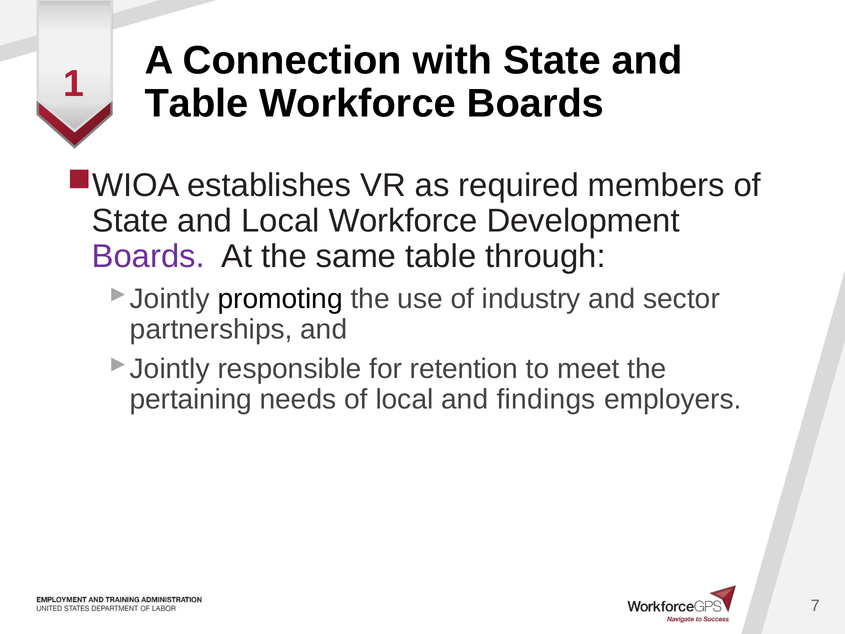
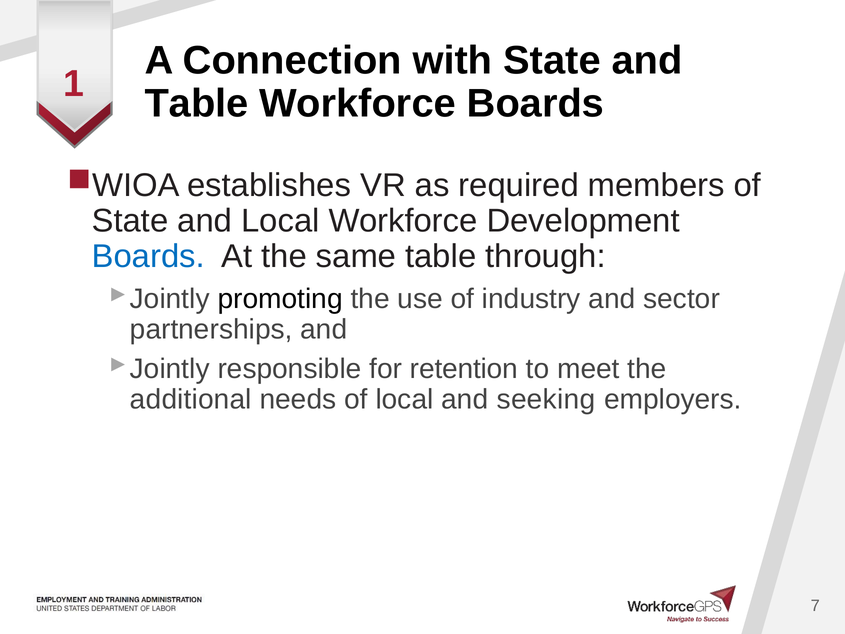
Boards colour: purple -> blue (148, 256)
pertaining: pertaining -> additional (191, 399)
findings: findings -> seeking (546, 399)
